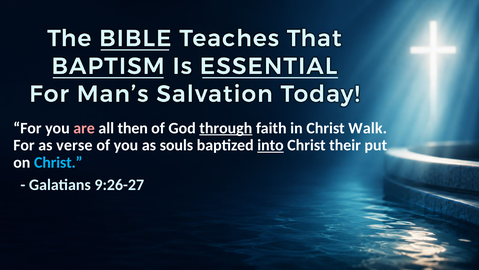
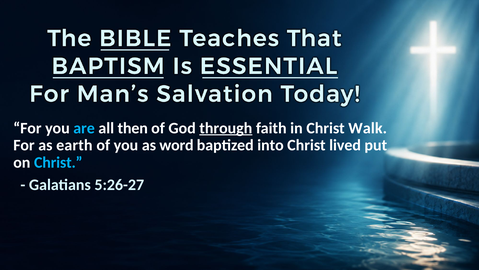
are colour: pink -> light blue (84, 128)
verse: verse -> earth (74, 145)
souls: souls -> word (176, 145)
into underline: present -> none (271, 145)
their: their -> lived (345, 145)
9:26-27: 9:26-27 -> 5:26-27 (119, 185)
